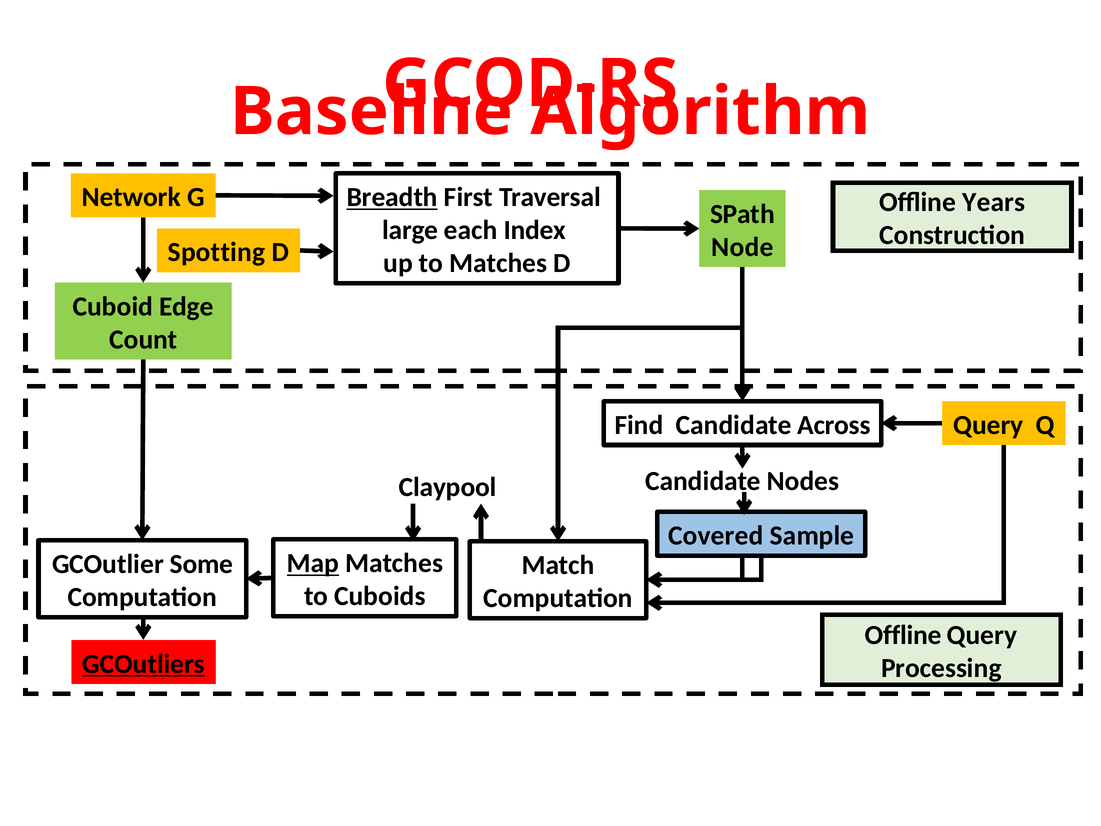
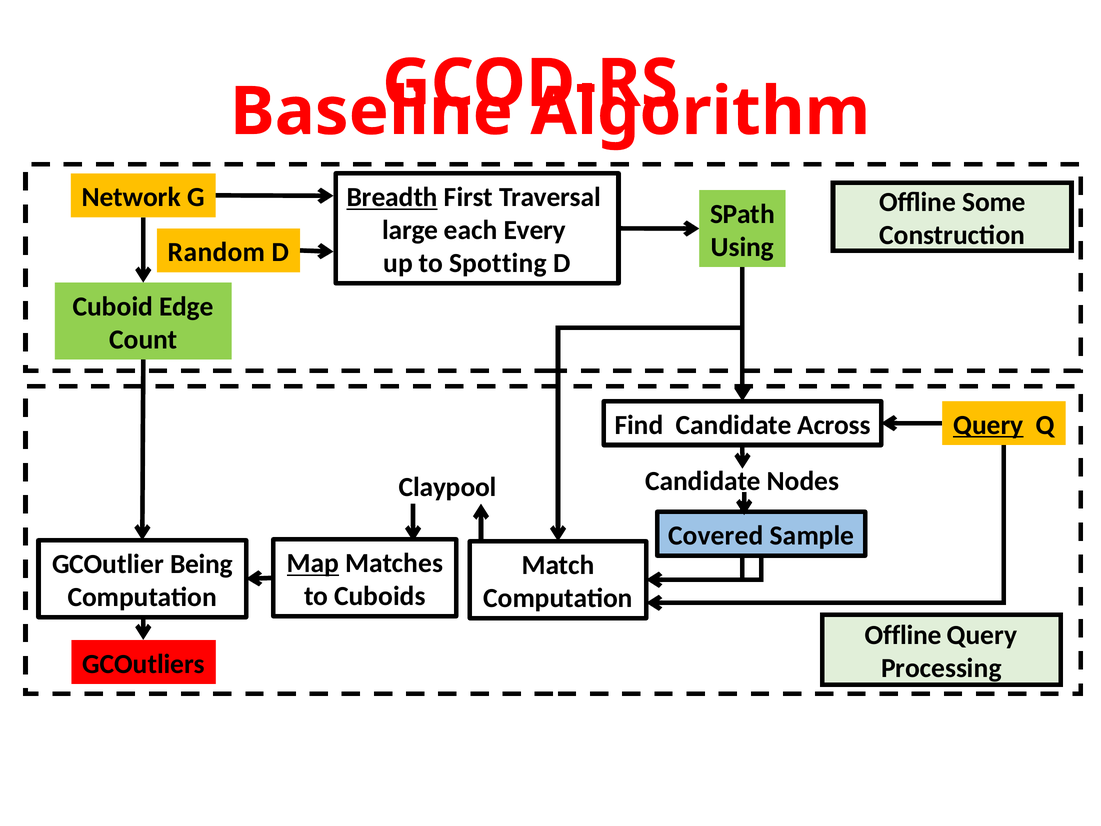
Years: Years -> Some (994, 202)
Index: Index -> Every (535, 230)
Node: Node -> Using (742, 247)
Spotting: Spotting -> Random (217, 252)
to Matches: Matches -> Spotting (498, 263)
Query underline: none -> present (988, 425)
Some: Some -> Being (201, 564)
GCOutliers underline: present -> none (144, 664)
